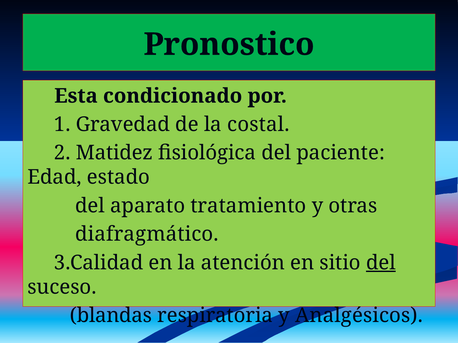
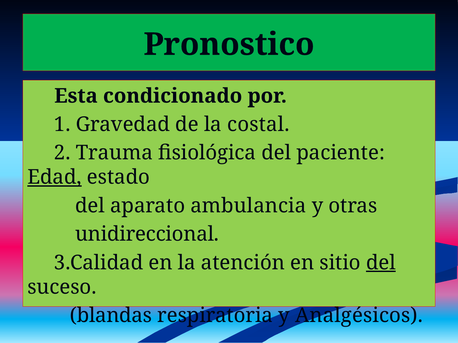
Matidez: Matidez -> Trauma (114, 153)
Edad underline: none -> present (55, 178)
tratamiento: tratamiento -> ambulancia (248, 206)
diafragmático: diafragmático -> unidireccional (147, 235)
